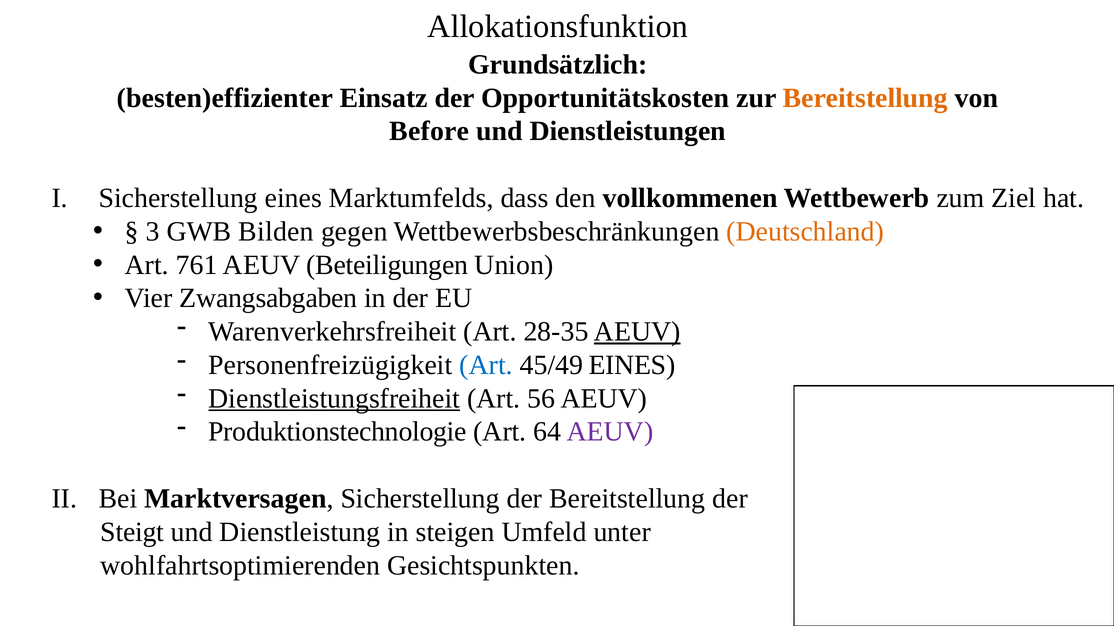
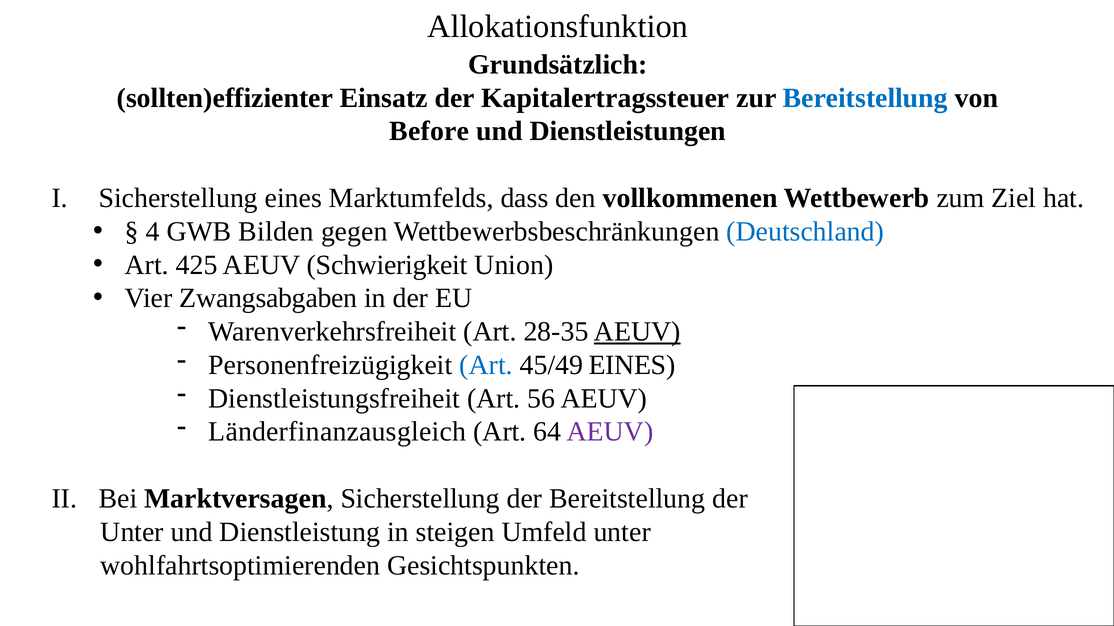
besten)effizienter: besten)effizienter -> sollten)effizienter (225, 98)
Opportunitätskosten: Opportunitätskosten -> Kapitalertragssteuer (605, 98)
Bereitstellung colour: orange -> blue (865, 98)
3: 3 -> 4 (153, 232)
Deutschland colour: orange -> blue (805, 232)
761: 761 -> 425 (197, 265)
Beteiligungen: Beteiligungen -> Schwierigkeit (387, 265)
Dienstleistungsfreiheit underline: present -> none (334, 399)
Produktionstechnologie: Produktionstechnologie -> Länderfinanzausgleich (337, 432)
Steigt: Steigt -> Unter (132, 532)
